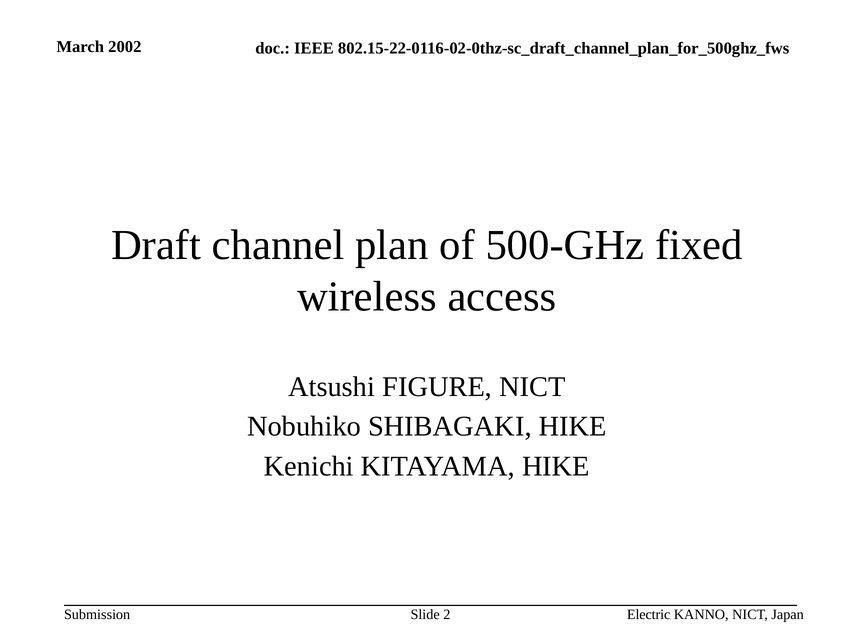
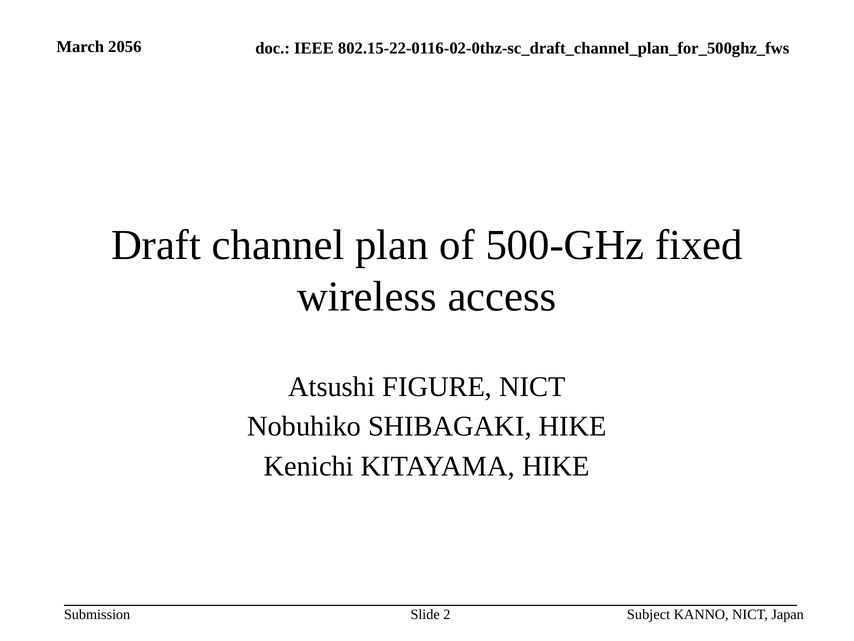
2002: 2002 -> 2056 (125, 47)
Electric: Electric -> Subject (649, 614)
